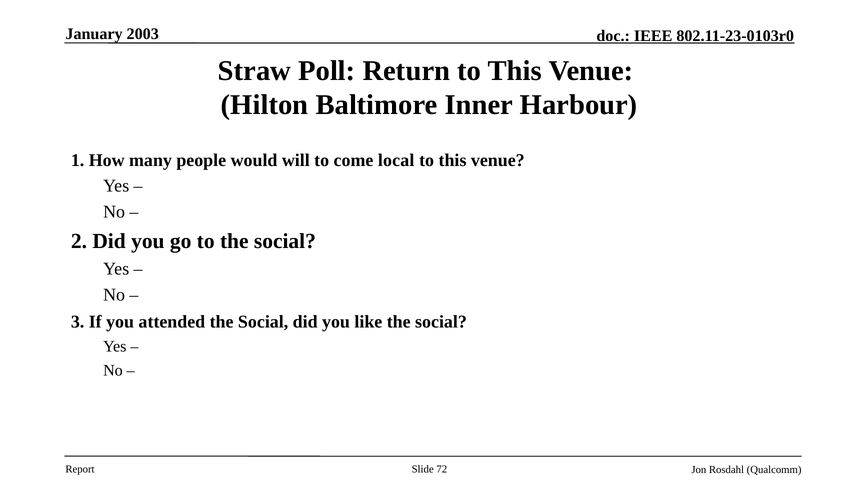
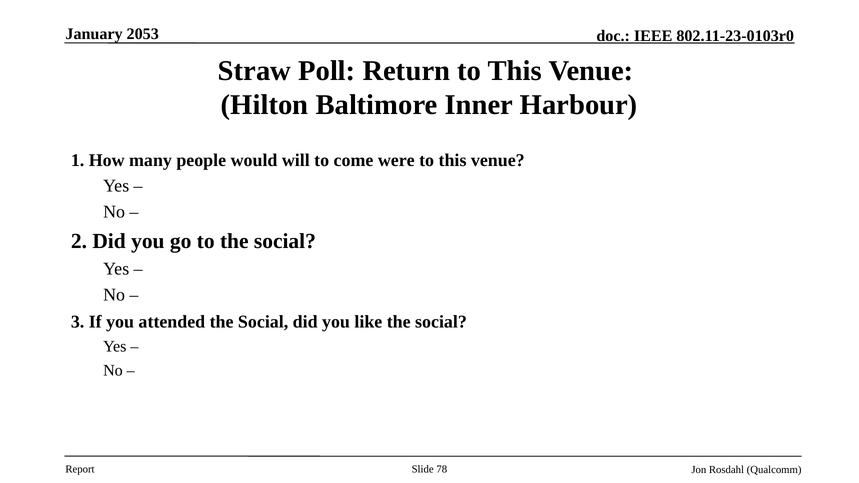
2003: 2003 -> 2053 (143, 34)
local: local -> were (396, 160)
72: 72 -> 78 (442, 469)
